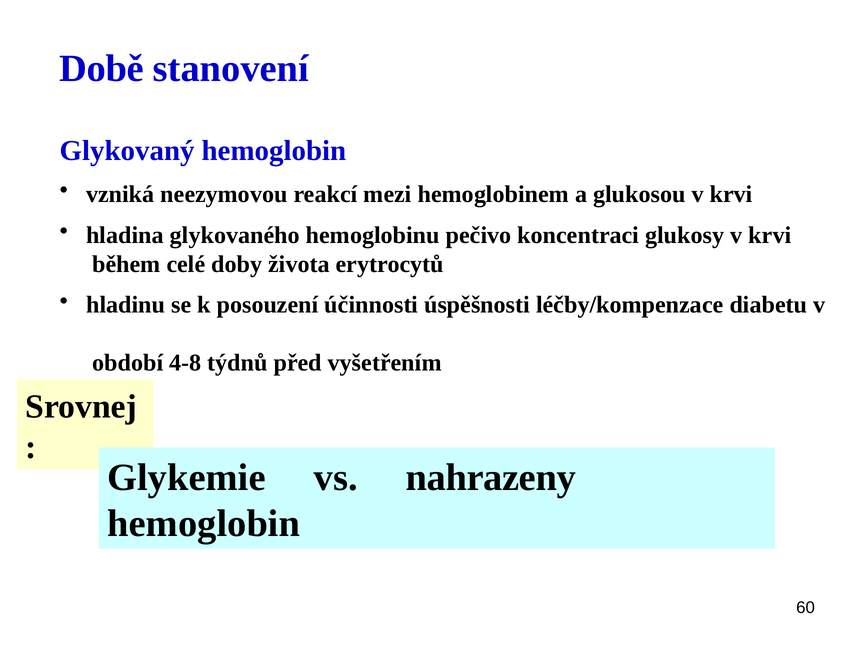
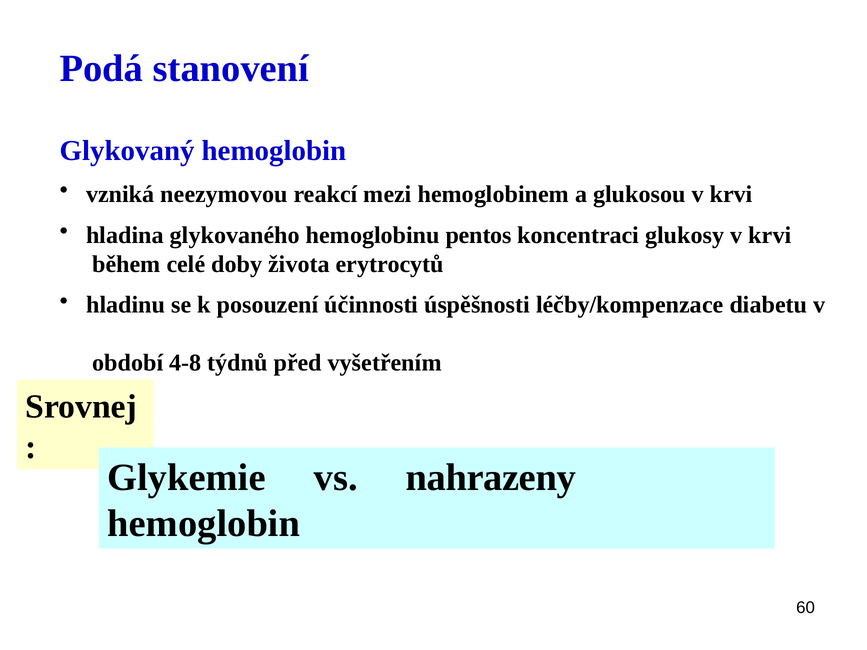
Době: Době -> Podá (101, 68)
pečivo: pečivo -> pentos (479, 235)
